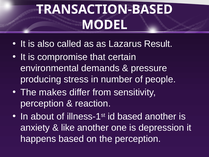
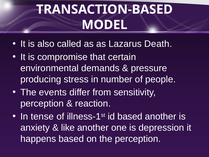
Result: Result -> Death (158, 44)
makes: makes -> events (53, 92)
about: about -> tense (42, 116)
